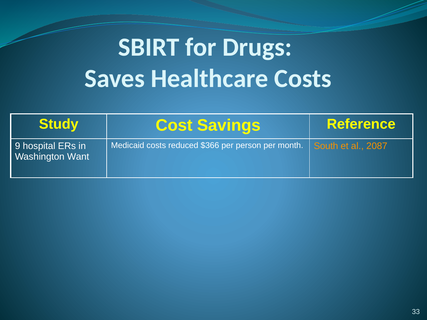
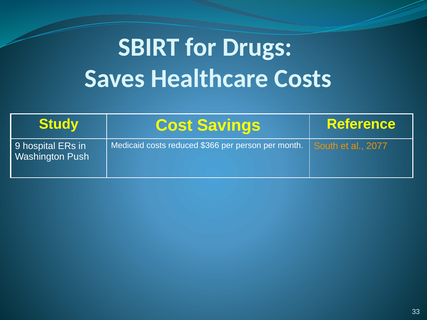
2087: 2087 -> 2077 (377, 146)
Want: Want -> Push (78, 157)
